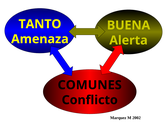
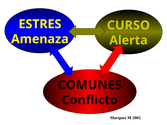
TANTO: TANTO -> ESTRES (40, 24)
BUENA: BUENA -> CURSO (128, 25)
